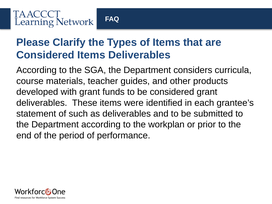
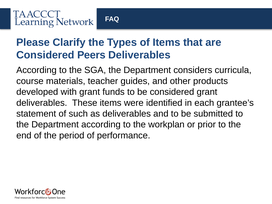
Considered Items: Items -> Peers (91, 55)
